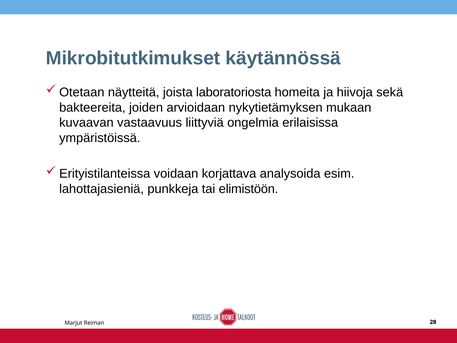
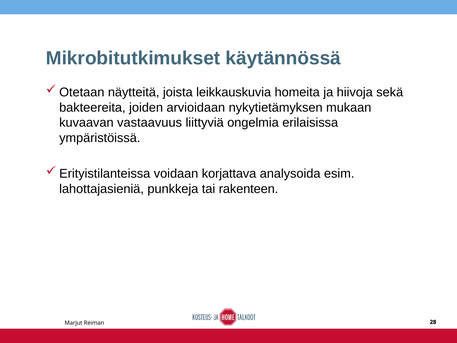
laboratoriosta: laboratoriosta -> leikkauskuvia (234, 92)
elimistöön: elimistöön -> rakenteen (249, 189)
